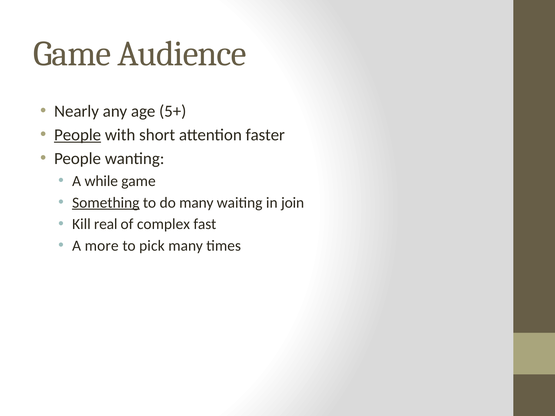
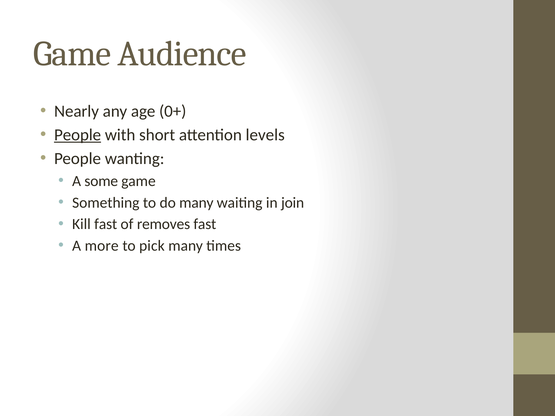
5+: 5+ -> 0+ (173, 111)
faster: faster -> levels (265, 135)
while: while -> some (101, 181)
Something underline: present -> none (106, 203)
Kill real: real -> fast (106, 224)
complex: complex -> removes (164, 224)
